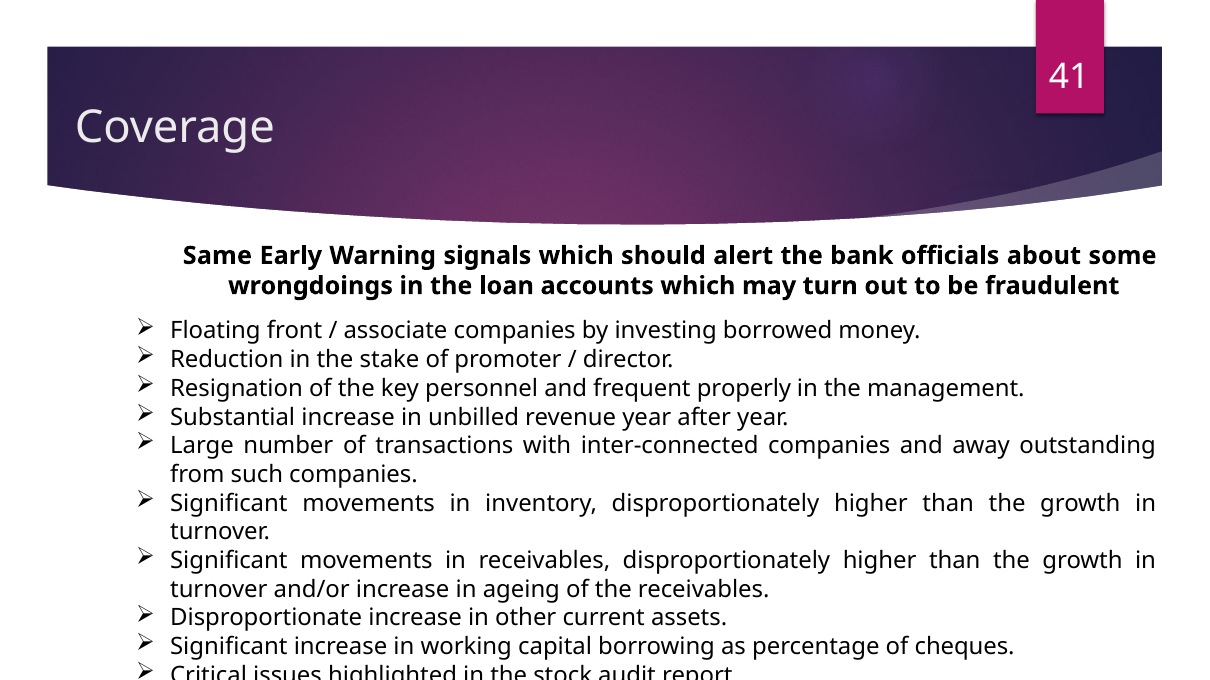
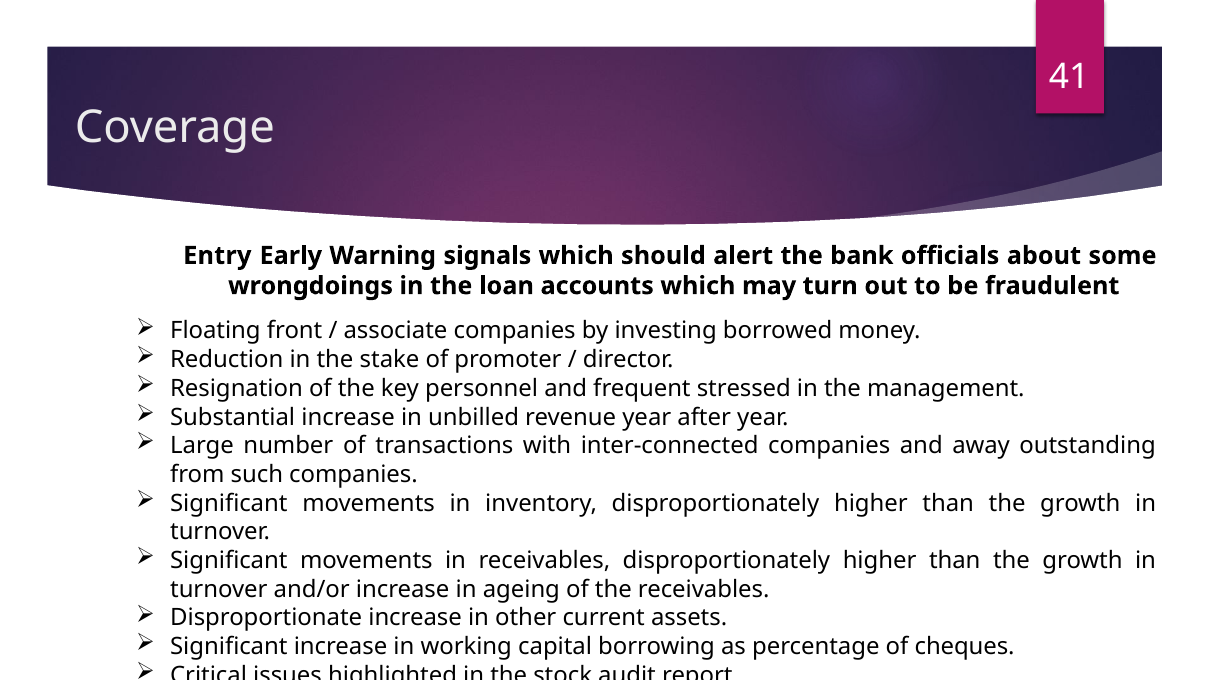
Same: Same -> Entry (217, 256)
properly: properly -> stressed (744, 389)
